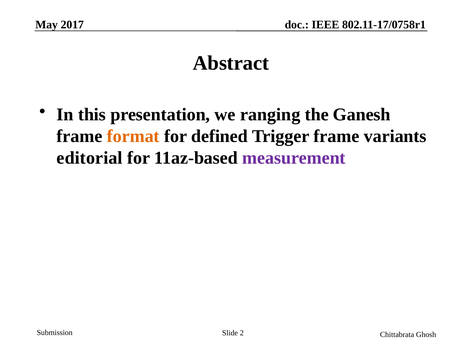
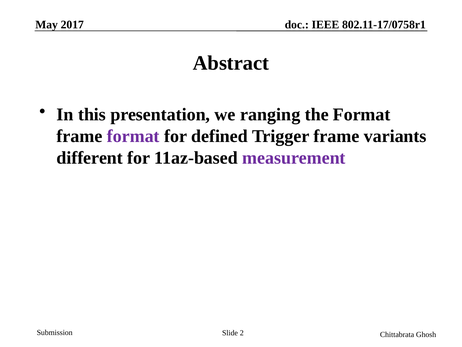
the Ganesh: Ganesh -> Format (362, 114)
format colour: orange -> purple (133, 136)
editorial: editorial -> different (90, 158)
